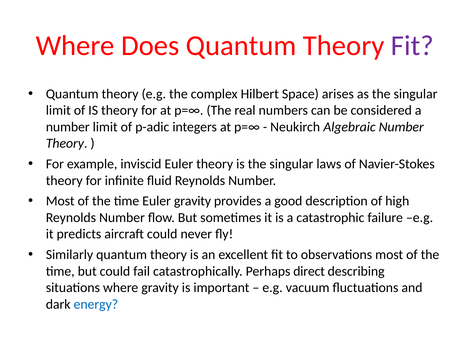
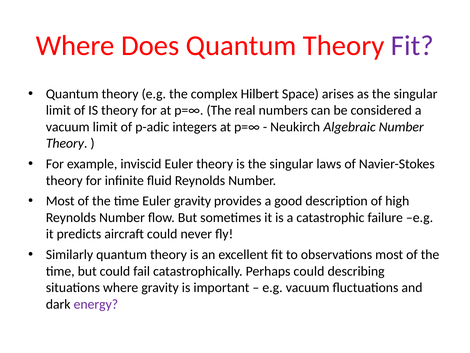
number: number -> vacuum (68, 127)
Perhaps direct: direct -> could (309, 271)
energy colour: blue -> purple (96, 304)
